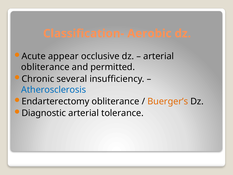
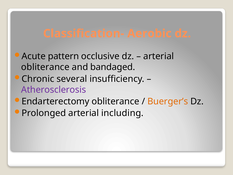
appear: appear -> pattern (63, 56)
permitted: permitted -> bandaged (113, 67)
Atherosclerosis colour: blue -> purple (54, 90)
Diagnostic: Diagnostic -> Prolonged (44, 113)
tolerance: tolerance -> including (122, 113)
